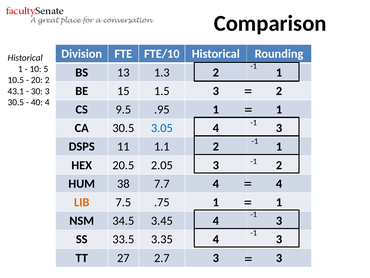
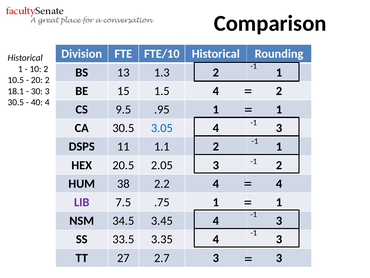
10 5: 5 -> 2 (46, 69)
1.5 3: 3 -> 4 (216, 91)
43.1: 43.1 -> 18.1 (16, 91)
7.7: 7.7 -> 2.2 (162, 183)
LIB colour: orange -> purple (82, 202)
